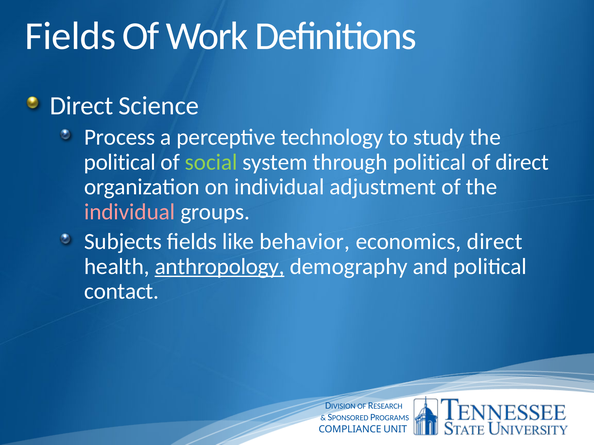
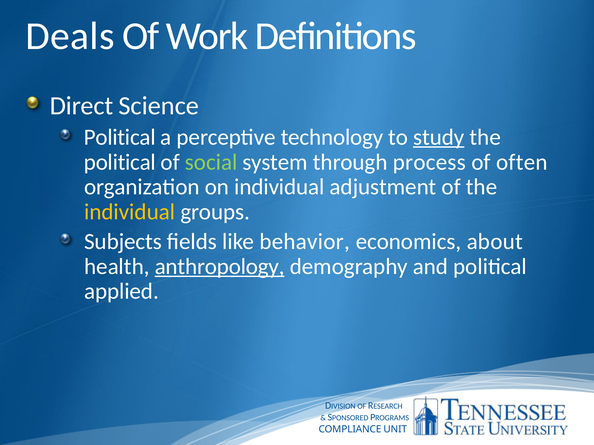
Fields: Fields -> Deals (70, 36)
Process: Process -> Political (120, 137)
study underline: none -> present (439, 137)
through political: political -> process (429, 162)
of direct: direct -> often (522, 162)
individual colour: pink -> yellow (130, 212)
economics direct: direct -> about (495, 242)
contact: contact -> applied (121, 292)
